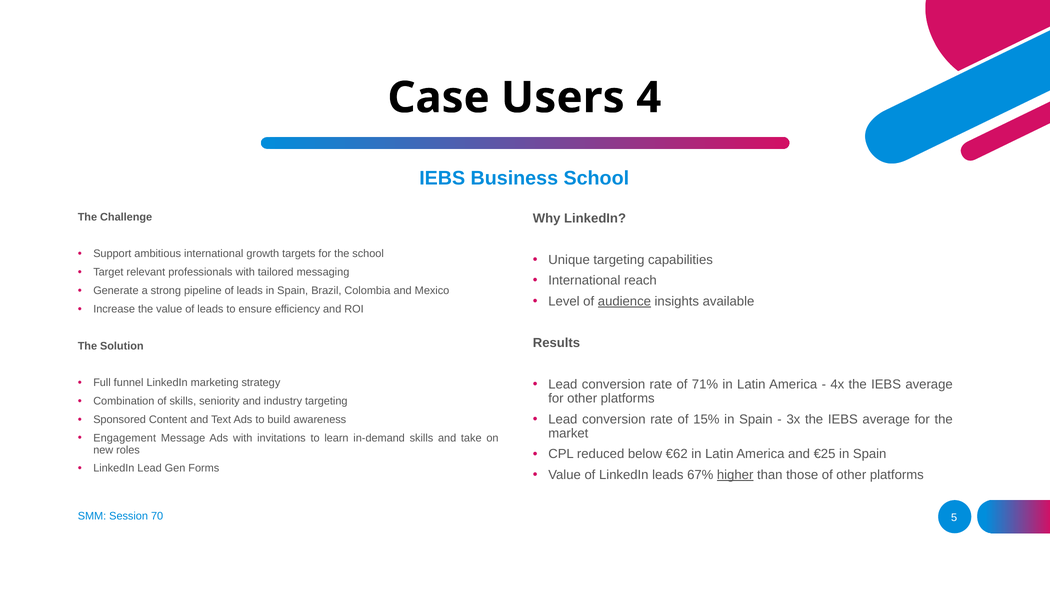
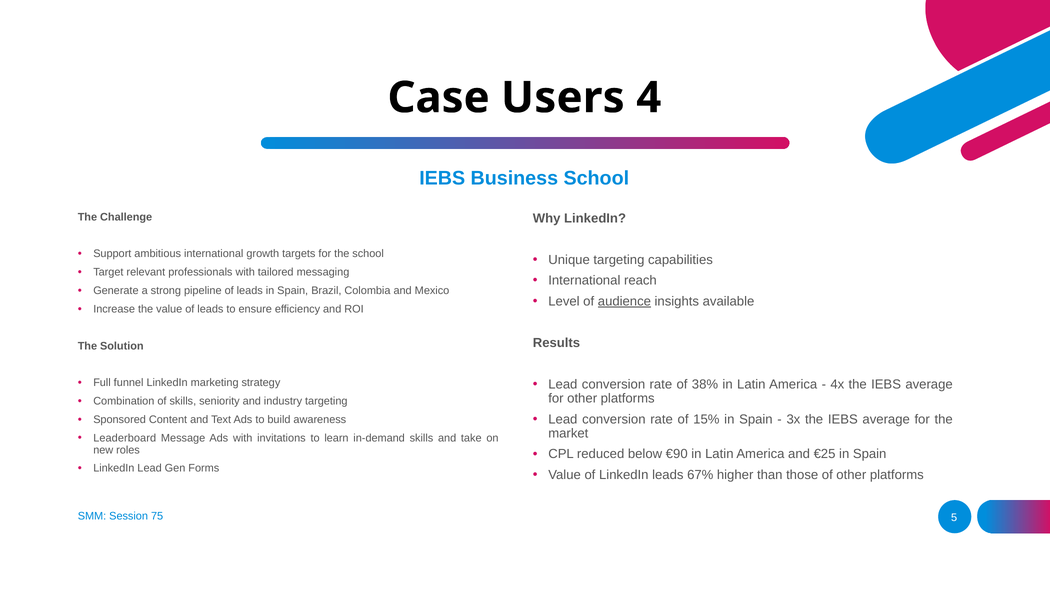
71%: 71% -> 38% (705, 384)
Engagement: Engagement -> Leaderboard (125, 438)
€62: €62 -> €90 (677, 454)
higher underline: present -> none (735, 475)
70: 70 -> 75 (157, 516)
